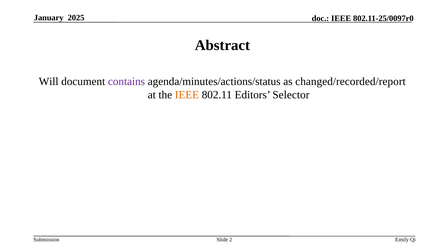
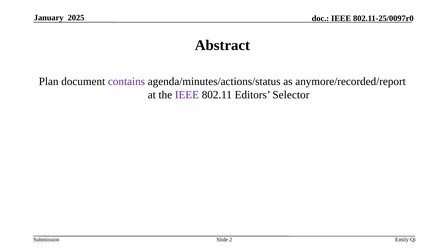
Will: Will -> Plan (49, 81)
changed/recorded/report: changed/recorded/report -> anymore/recorded/report (351, 81)
IEEE colour: orange -> purple (187, 95)
